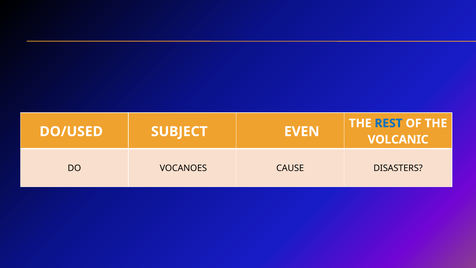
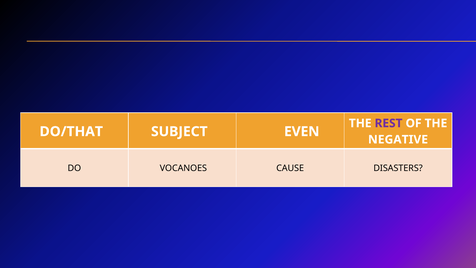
REST colour: blue -> purple (389, 123)
DO/USED: DO/USED -> DO/THAT (71, 131)
VOLCANIC: VOLCANIC -> NEGATIVE (398, 139)
